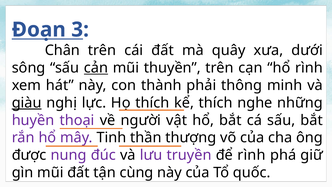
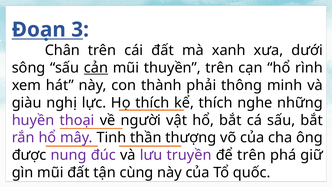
quây: quây -> xanh (229, 50)
giàu underline: present -> none (27, 103)
để rình: rình -> trên (251, 155)
